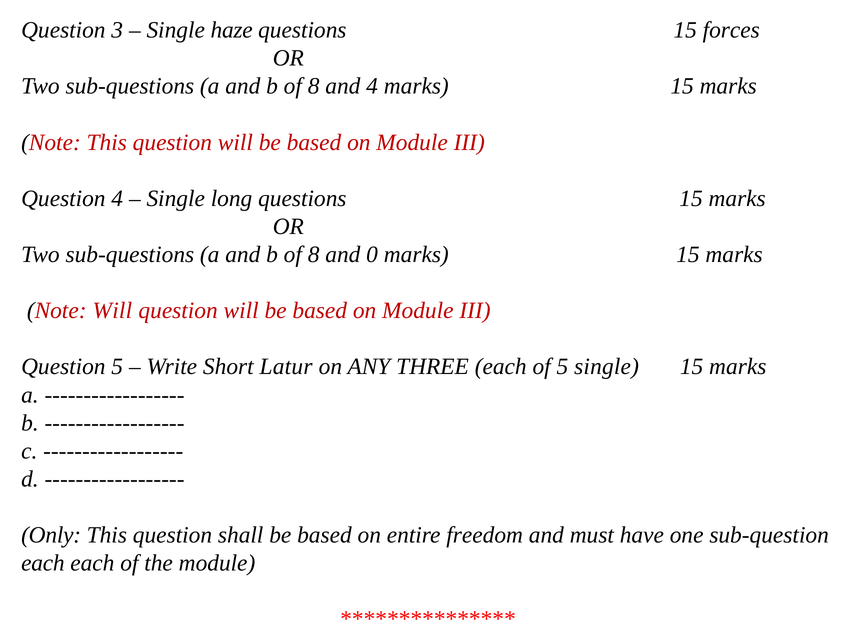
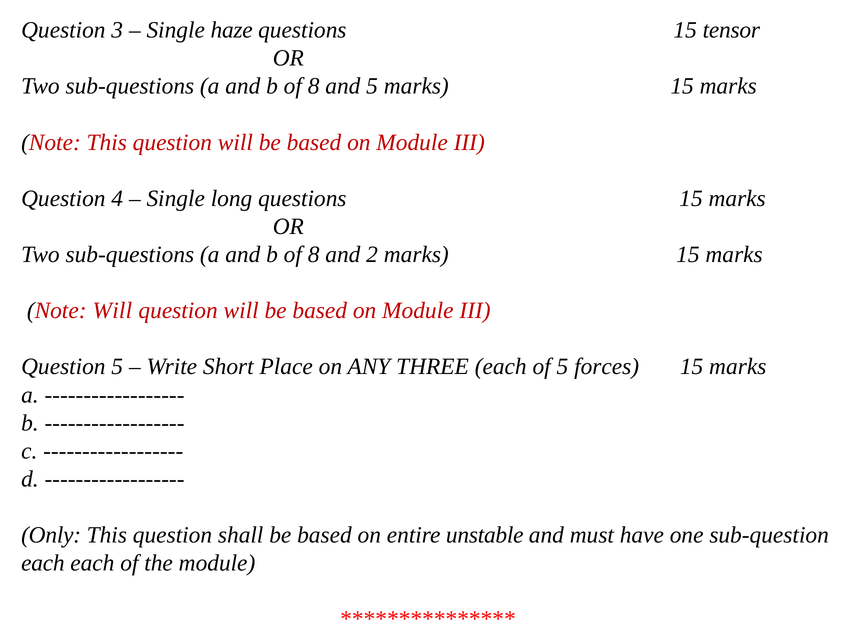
forces: forces -> tensor (731, 30)
and 4: 4 -> 5 (372, 86)
0: 0 -> 2 (372, 254)
Latur: Latur -> Place (286, 367)
5 single: single -> forces (607, 367)
freedom: freedom -> unstable (485, 535)
